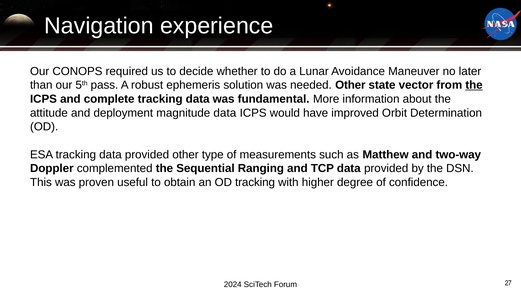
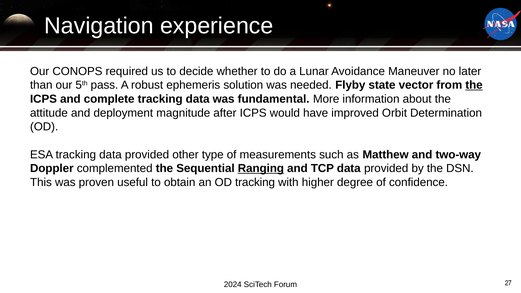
needed Other: Other -> Flyby (350, 85)
magnitude data: data -> after (225, 113)
Ranging underline: none -> present (261, 169)
